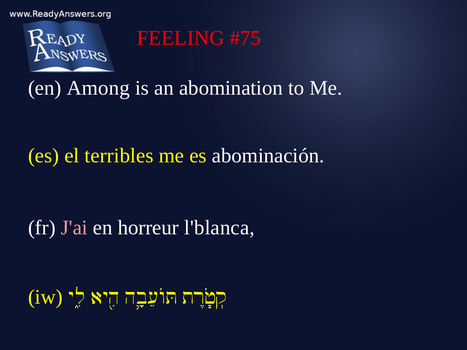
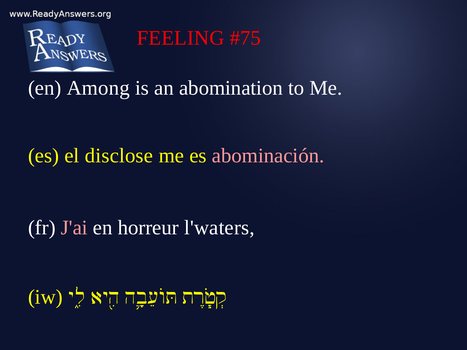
terribles: terribles -> disclose (119, 156)
abominación colour: white -> pink (268, 156)
l'blanca: l'blanca -> l'waters (219, 228)
